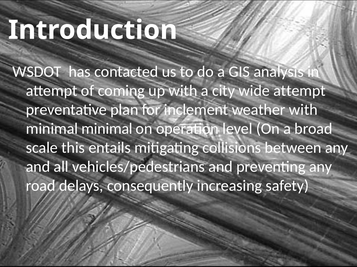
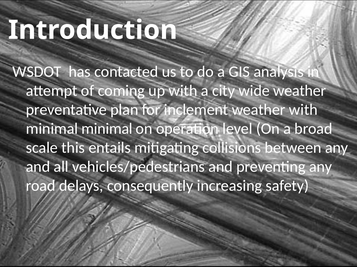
wide attempt: attempt -> weather (300, 91)
